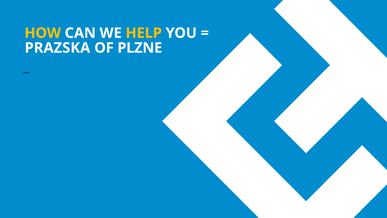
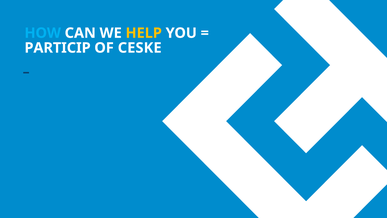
HOW colour: yellow -> light blue (43, 33)
PRAZSKA: PRAZSKA -> PARTICIP (58, 48)
PLZNE: PLZNE -> CESKE (140, 48)
